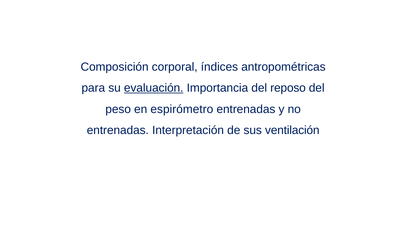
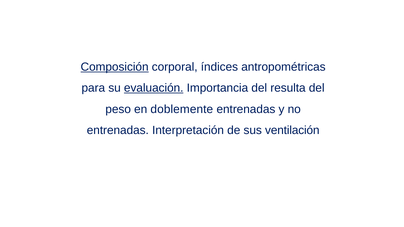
Composición underline: none -> present (115, 67)
reposo: reposo -> resulta (288, 88)
espirómetro: espirómetro -> doblemente (182, 109)
